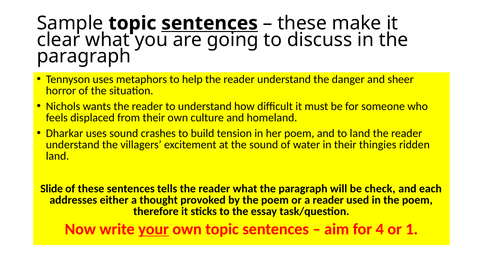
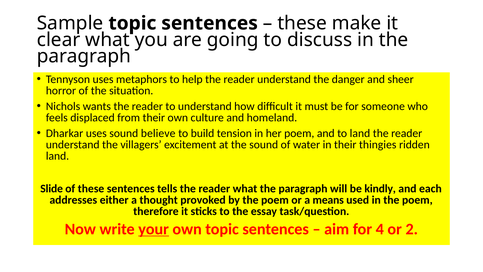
sentences underline: present -> none (210, 23)
crashes: crashes -> believe (158, 133)
check: check -> kindly (380, 189)
a reader: reader -> means (328, 200)
1: 1 -> 2 (412, 229)
